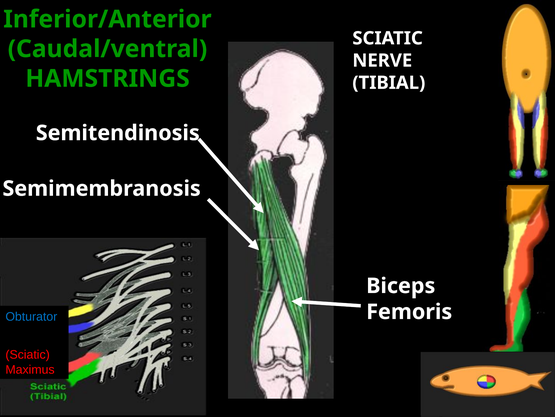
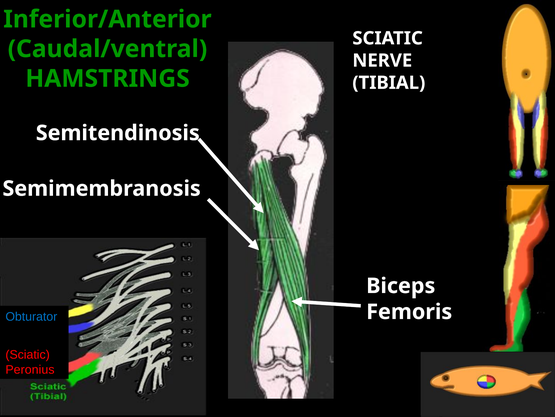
Maximus: Maximus -> Peronius (30, 369)
